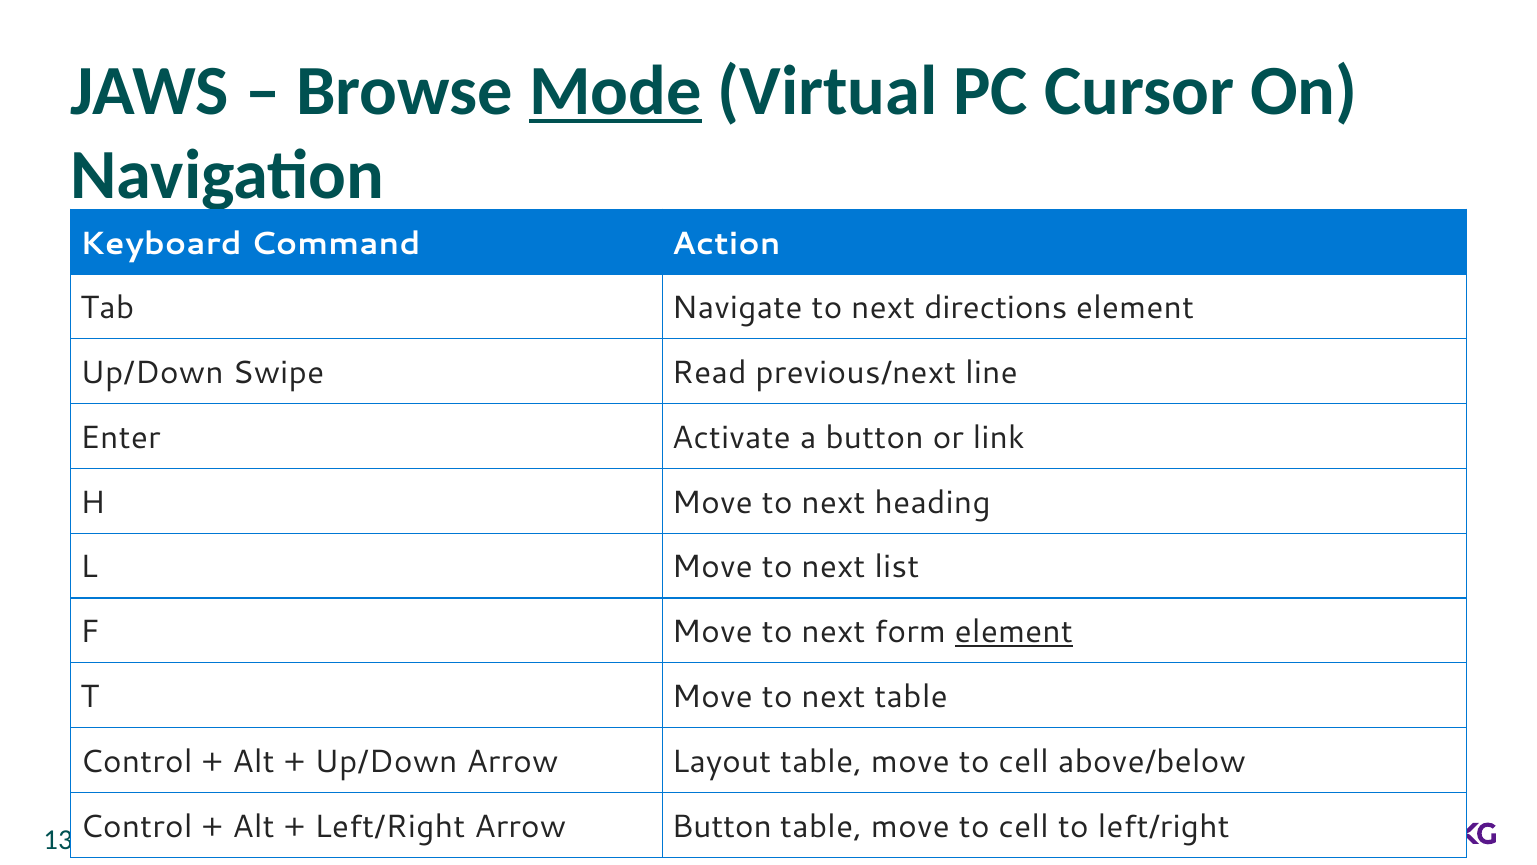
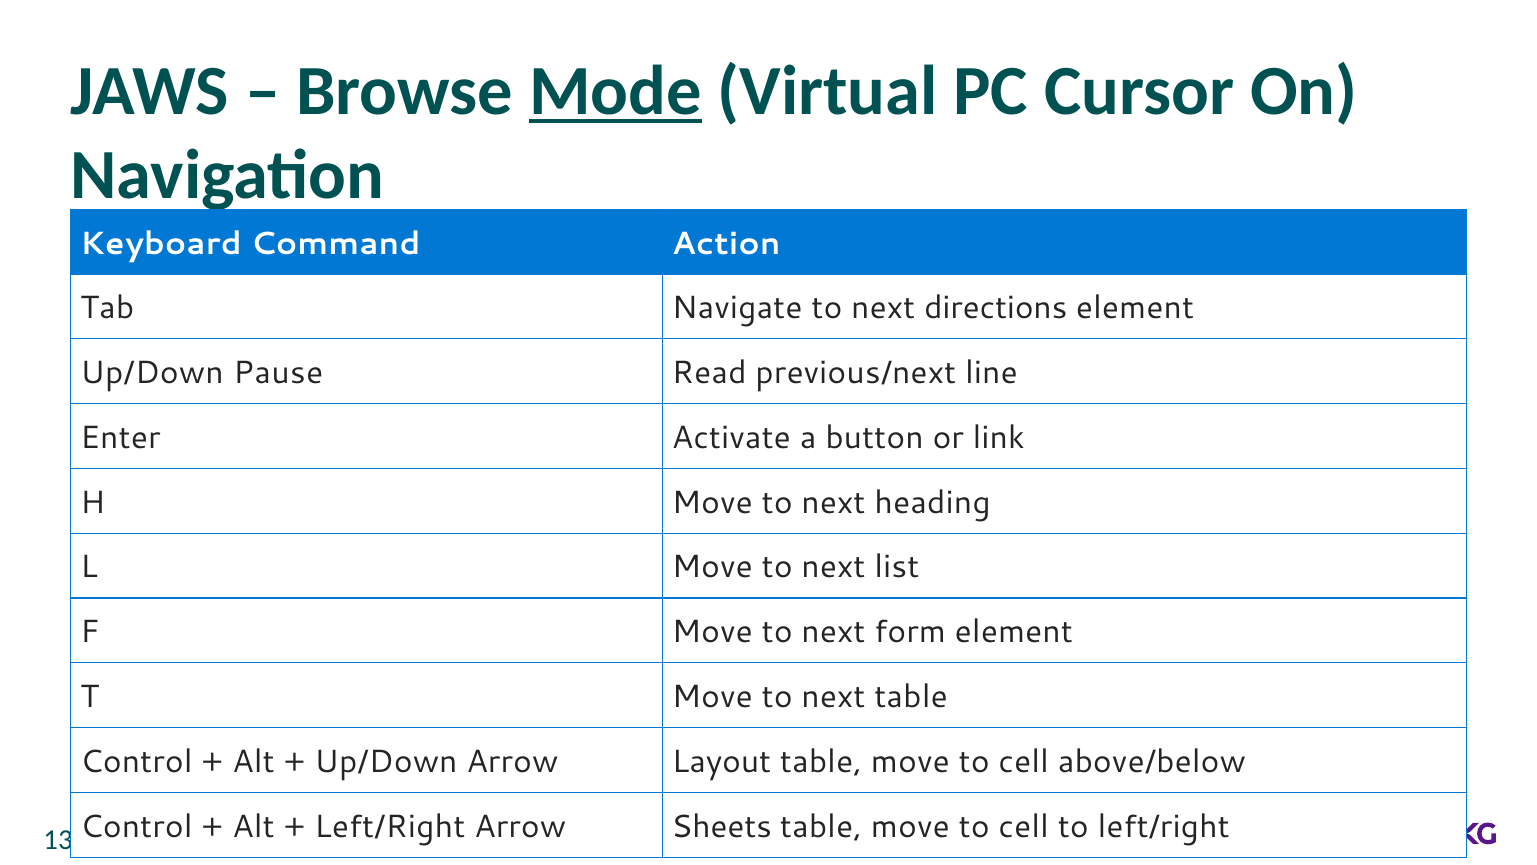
Swipe: Swipe -> Pause (278, 373)
element underline: present -> none (1014, 632)
Arrow Button: Button -> Sheets (722, 826)
